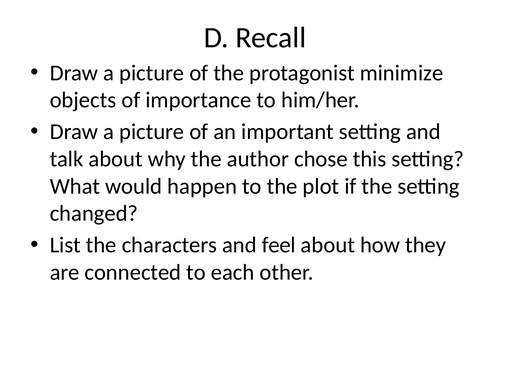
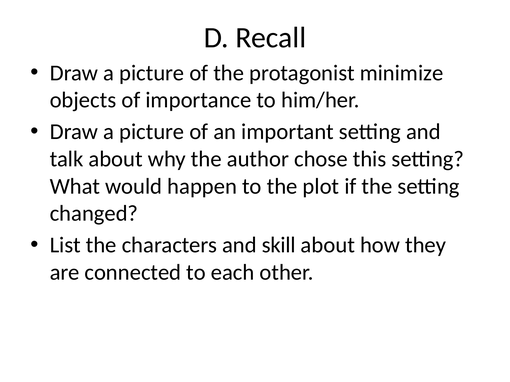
feel: feel -> skill (279, 245)
